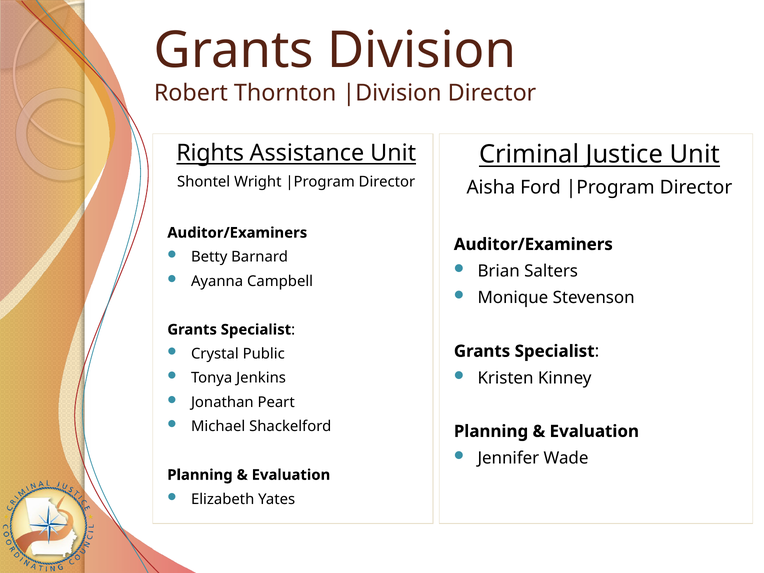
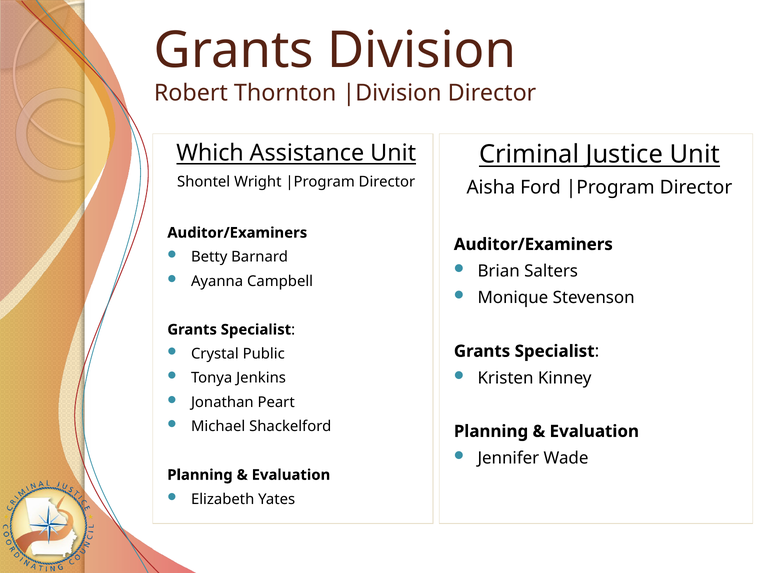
Rights: Rights -> Which (210, 153)
